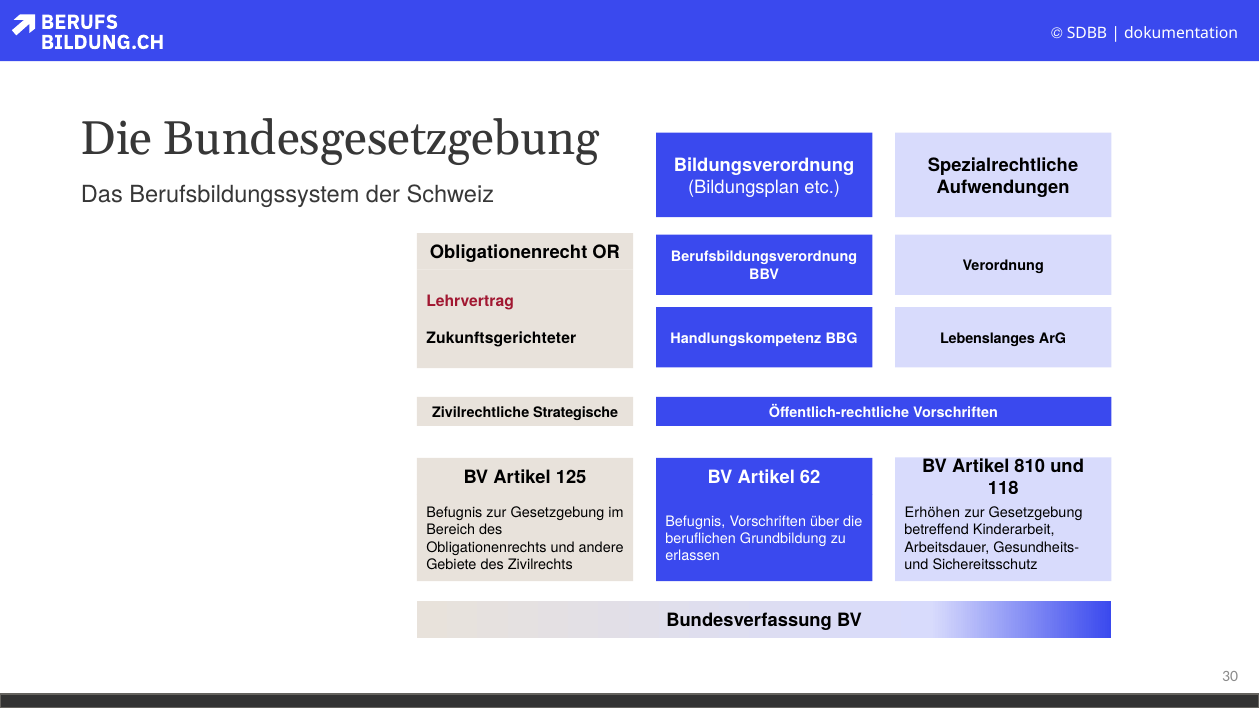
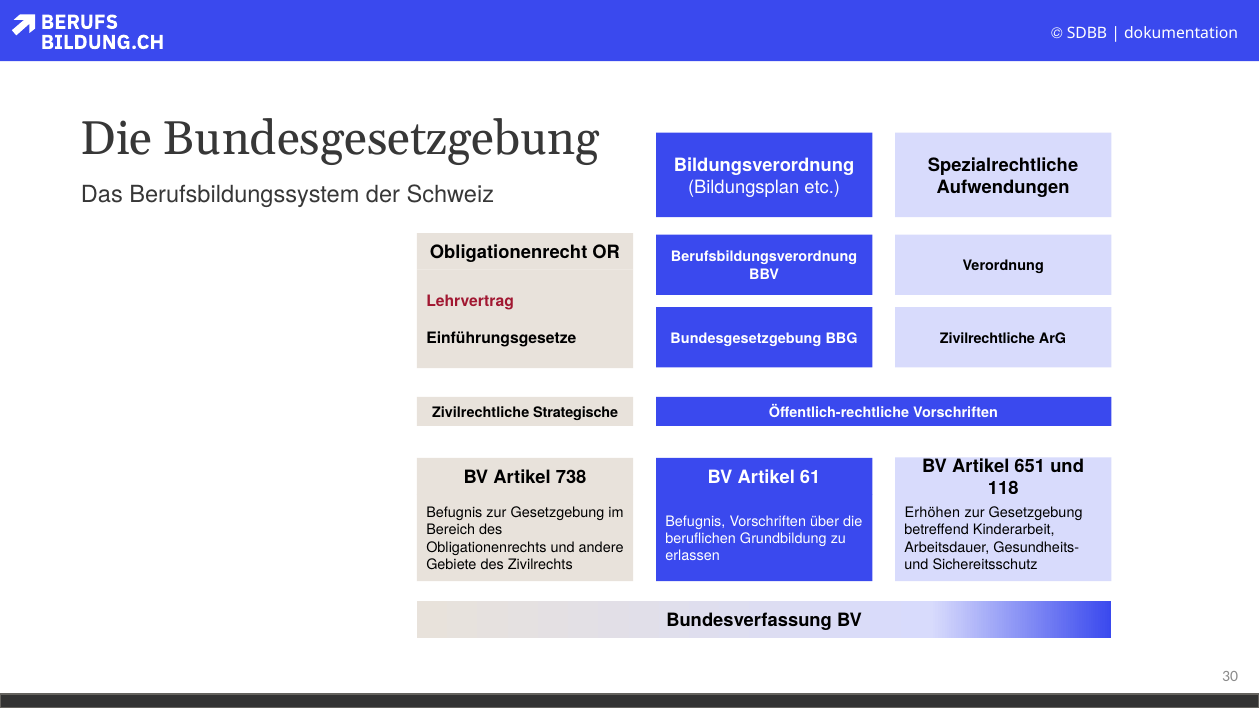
Zukunftsgerichteter: Zukunftsgerichteter -> Einführungsgesetze (501, 339)
Handlungskompetenz: Handlungskompetenz -> Bundesgesetzgebung (746, 338)
BBG Lebenslanges: Lebenslanges -> Zivilrechtliche (987, 338)
810: 810 -> 651 (1030, 466)
125: 125 -> 738 (571, 478)
62: 62 -> 61 (810, 478)
